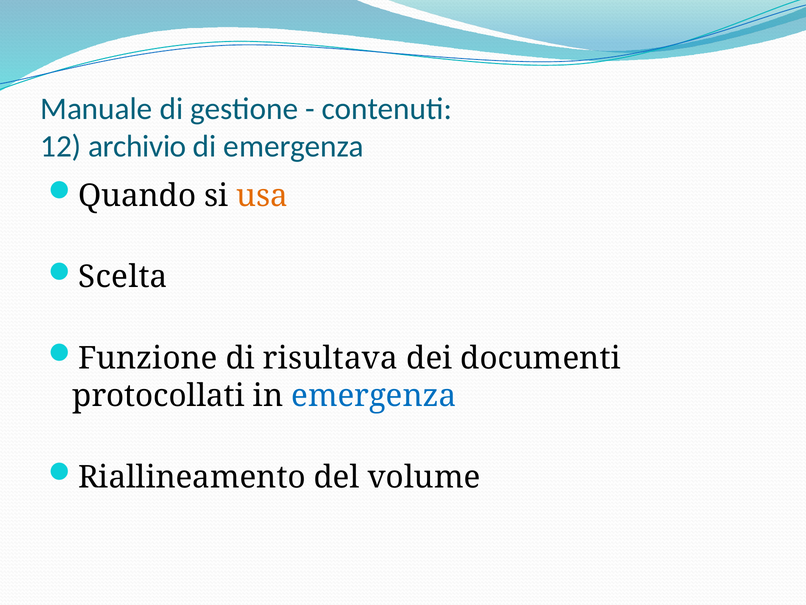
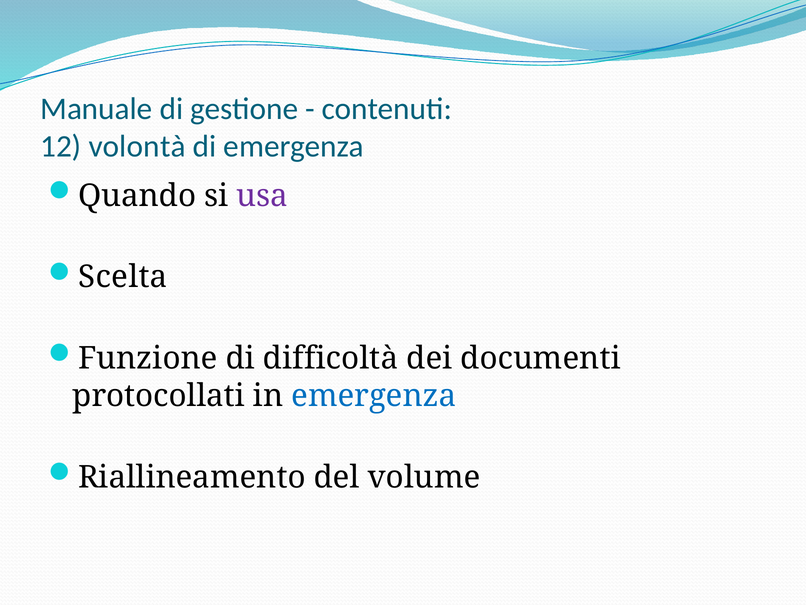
archivio: archivio -> volontà (137, 146)
usa colour: orange -> purple (262, 196)
risultava: risultava -> difficoltà (331, 358)
